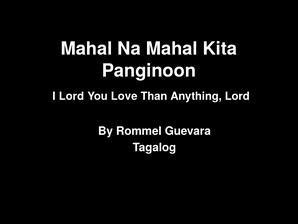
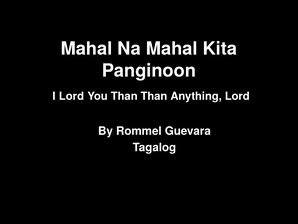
You Love: Love -> Than (124, 96)
